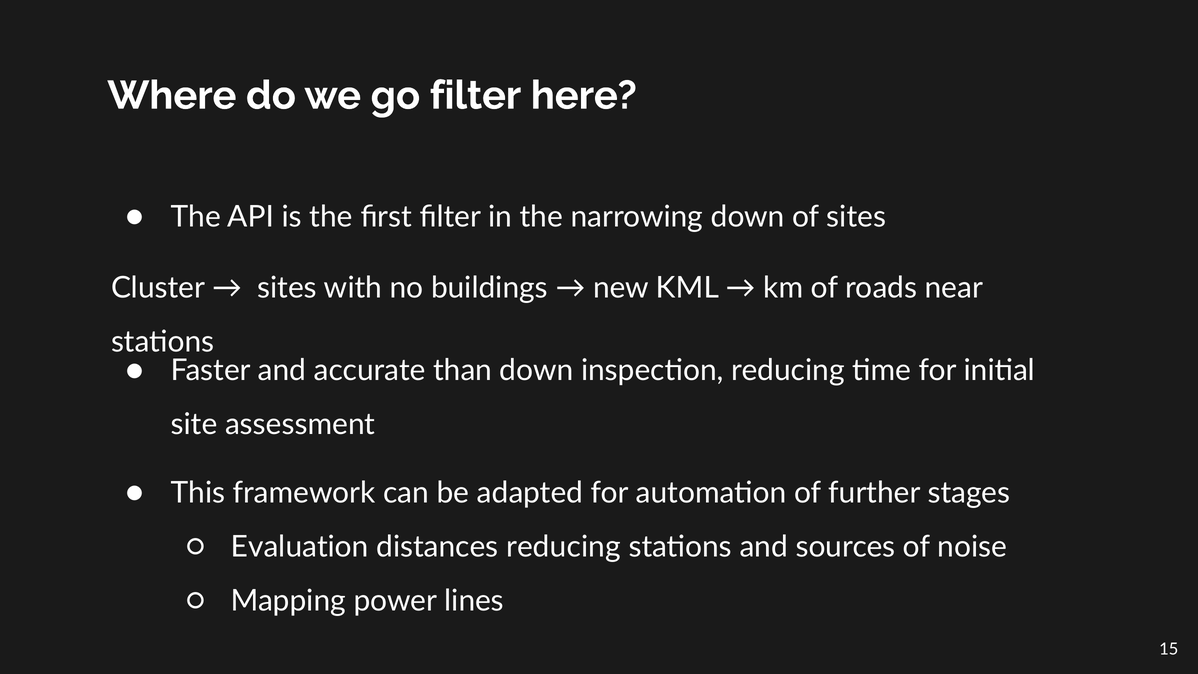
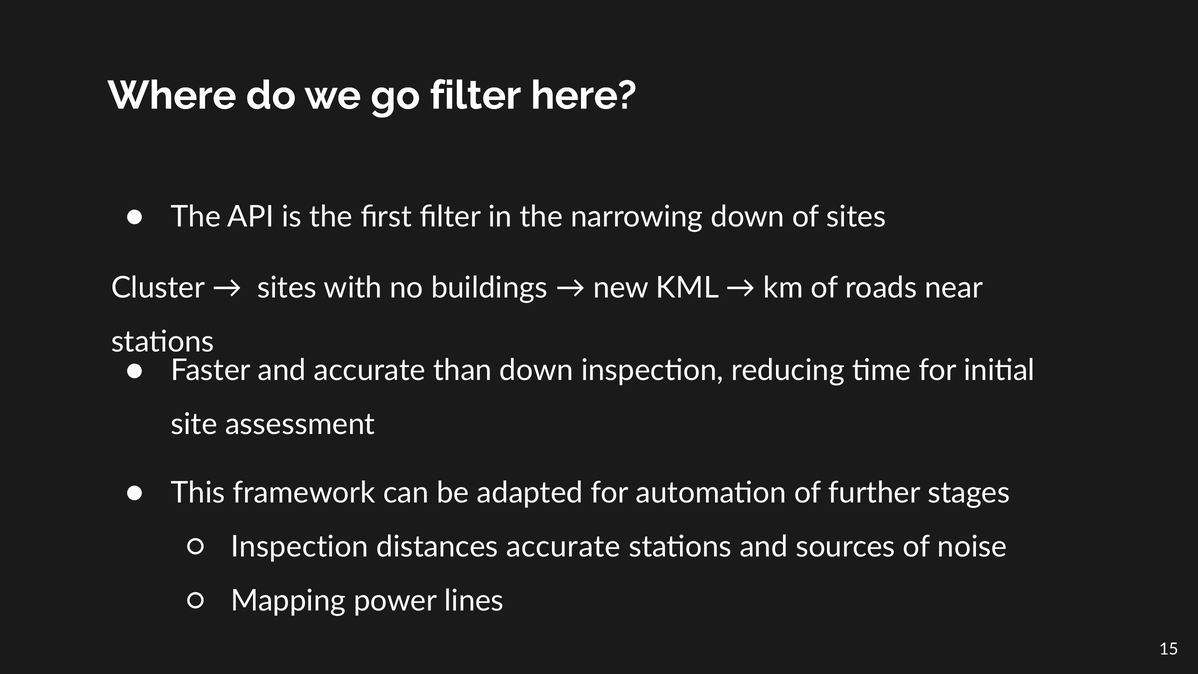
Evaluation: Evaluation -> Inspection (300, 547)
distances reducing: reducing -> accurate (563, 547)
